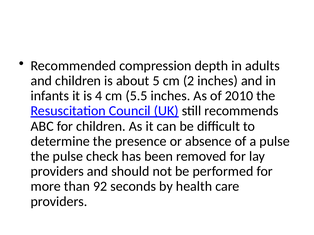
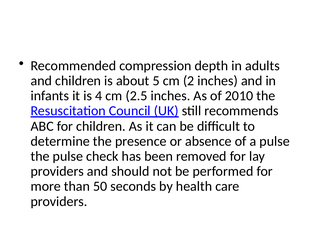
5.5: 5.5 -> 2.5 (137, 96)
92: 92 -> 50 (100, 187)
